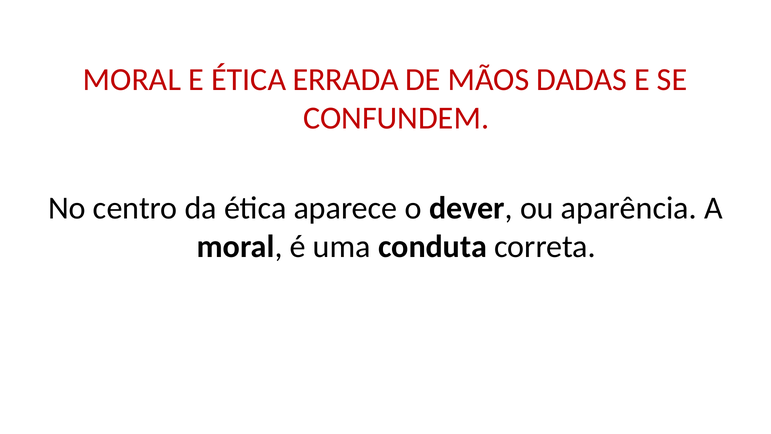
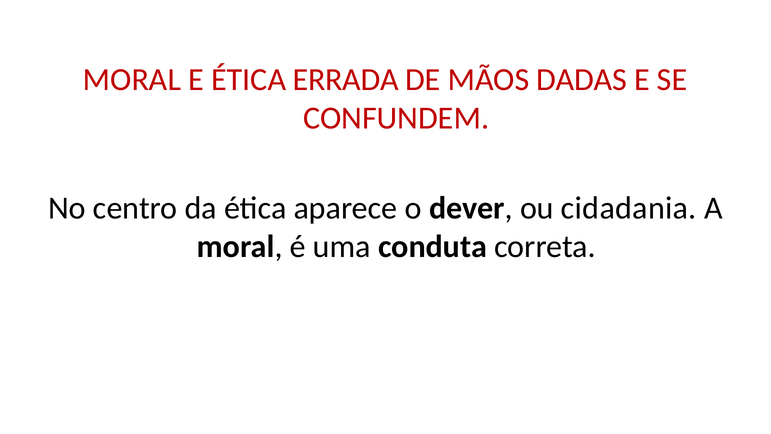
aparência: aparência -> cidadania (629, 208)
